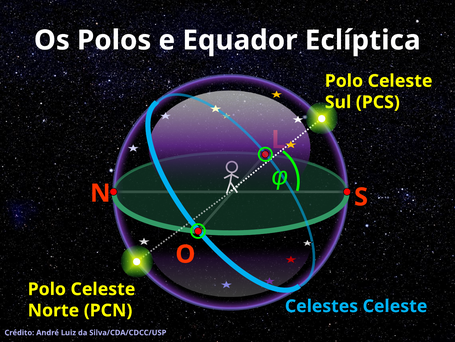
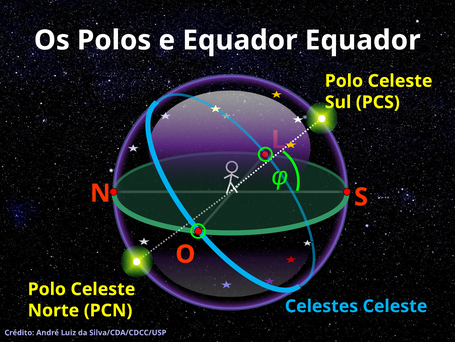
Equador Eclíptica: Eclíptica -> Equador (363, 40)
